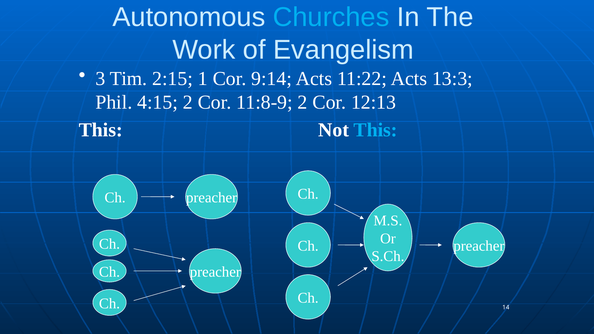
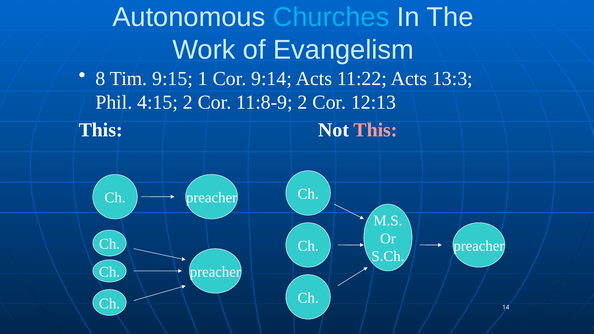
3: 3 -> 8 (100, 79)
2:15: 2:15 -> 9:15 (173, 79)
This colour: light blue -> pink (376, 130)
